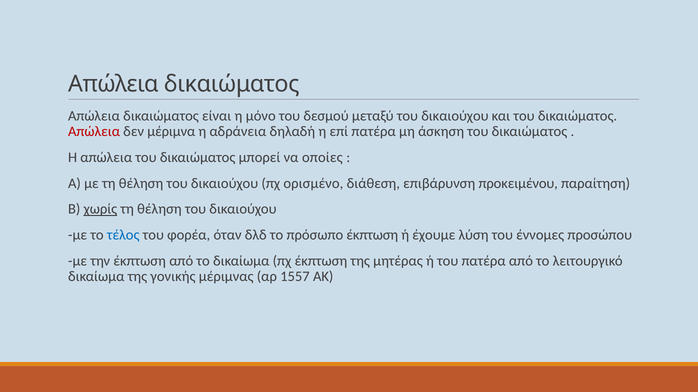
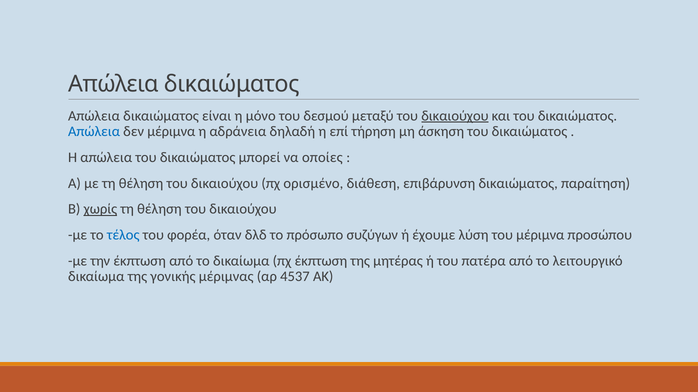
δικαιούχου underline: none -> present (455, 116)
Απώλεια colour: red -> blue (94, 132)
επί πατέρα: πατέρα -> τήρηση (374, 132)
επιβάρυνση προκειμένου: προκειμένου -> δικαιώματος (518, 184)
πρόσωπο έκπτωση: έκπτωση -> συζύγων (372, 235)
του έννομες: έννομες -> μέριμνα (540, 235)
1557: 1557 -> 4537 (295, 277)
